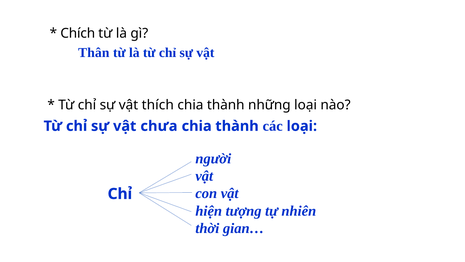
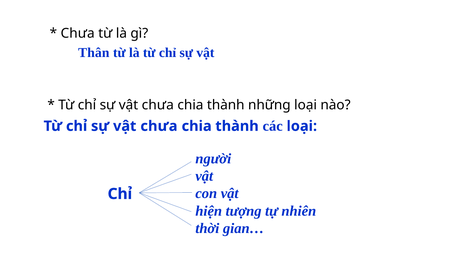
Chích: Chích -> Chưa (78, 33)
thích: thích -> chưa (158, 105)
